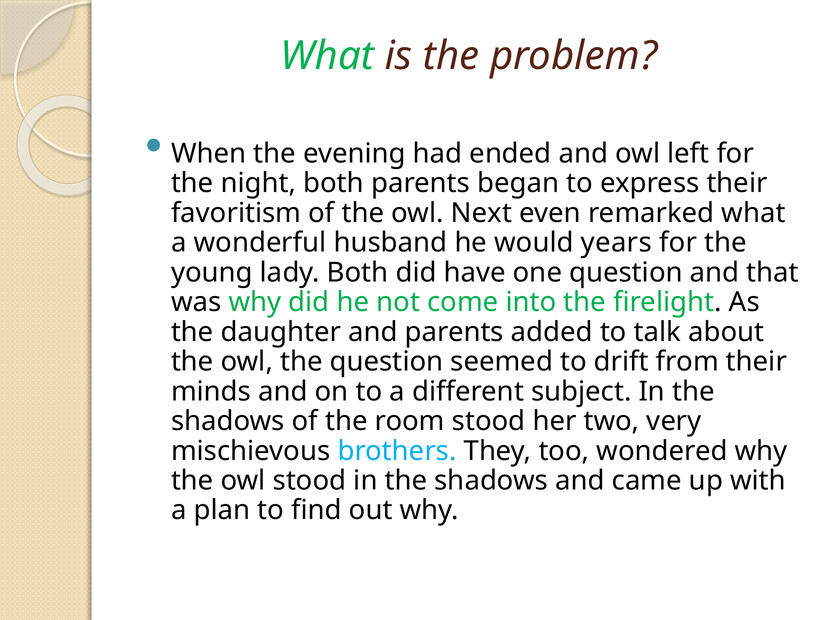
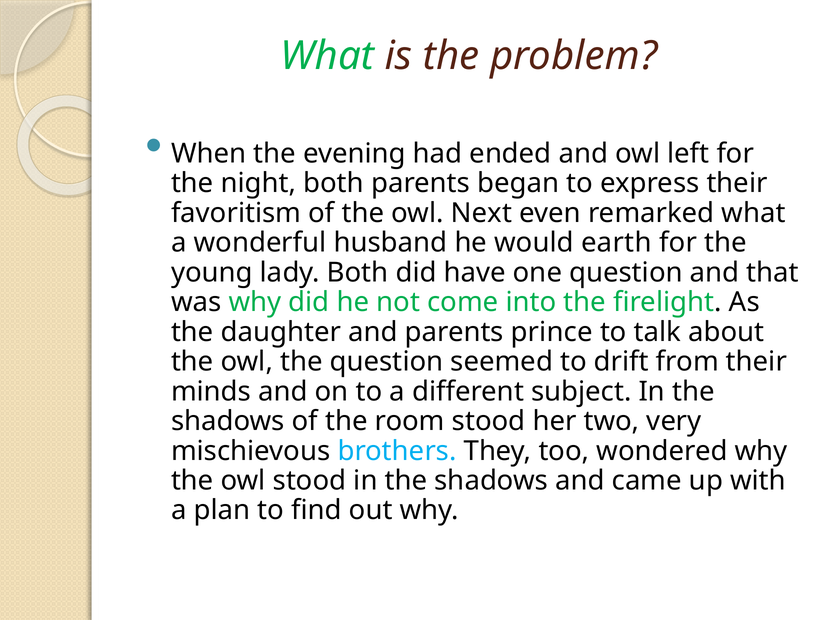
years: years -> earth (616, 243)
added: added -> prince (552, 332)
